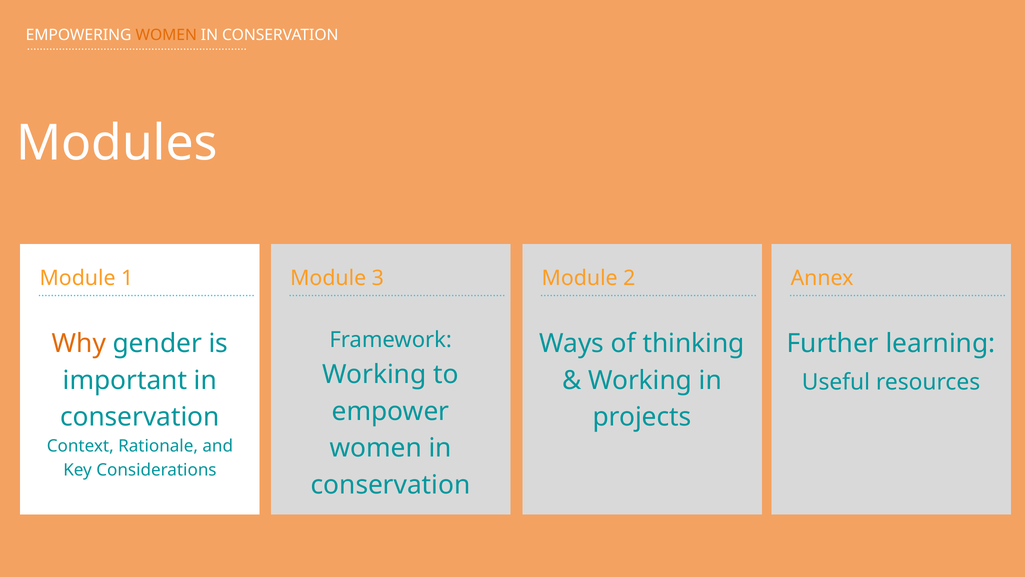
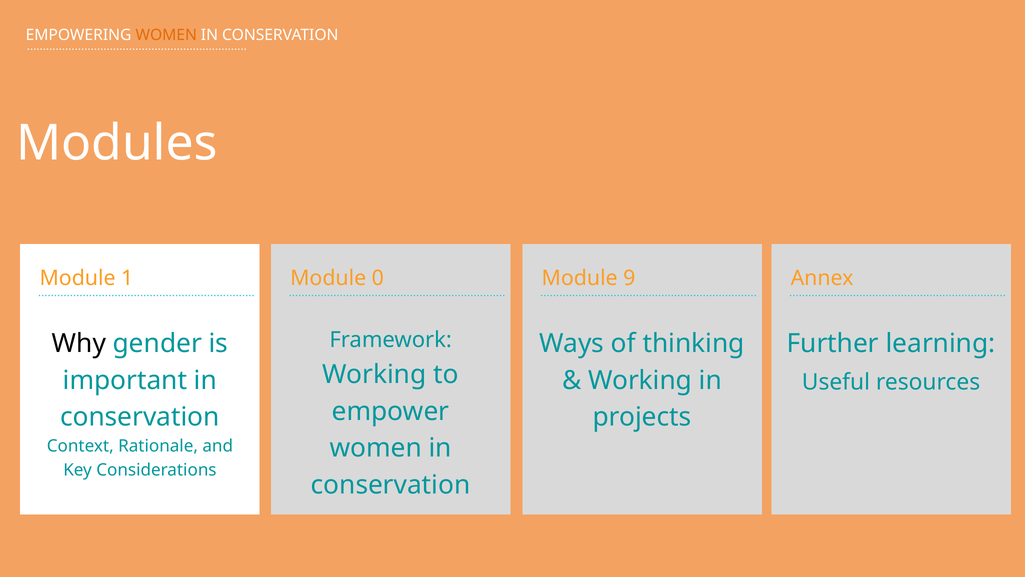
3: 3 -> 0 (378, 278)
2: 2 -> 9 (629, 278)
Why colour: orange -> black (79, 343)
